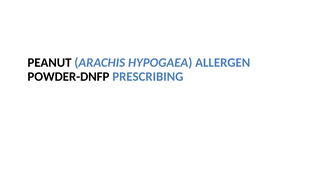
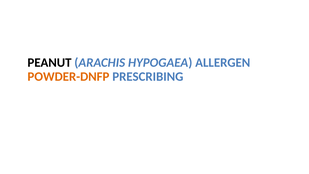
POWDER-DNFP colour: black -> orange (68, 76)
